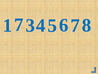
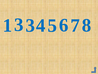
7: 7 -> 3 (19, 25)
